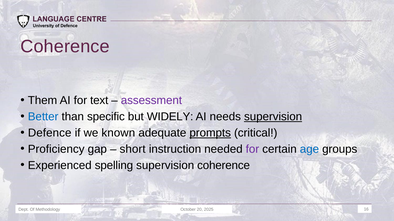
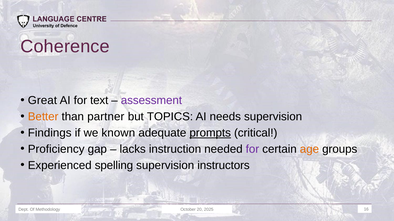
Them: Them -> Great (42, 101)
Better colour: blue -> orange (43, 117)
specific: specific -> partner (106, 117)
WIDELY: WIDELY -> TOPICS (170, 117)
supervision underline: present -> none (273, 117)
Defence: Defence -> Findings (50, 133)
short: short -> lacks (133, 149)
age colour: blue -> orange (309, 149)
supervision coherence: coherence -> instructors (224, 166)
